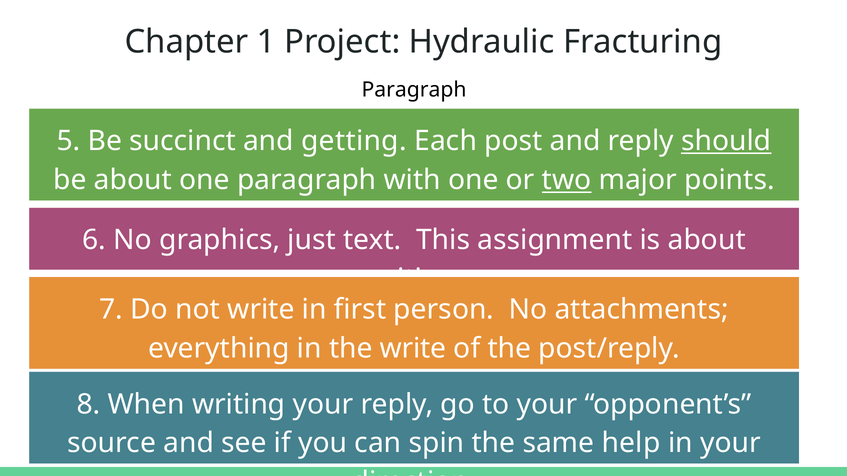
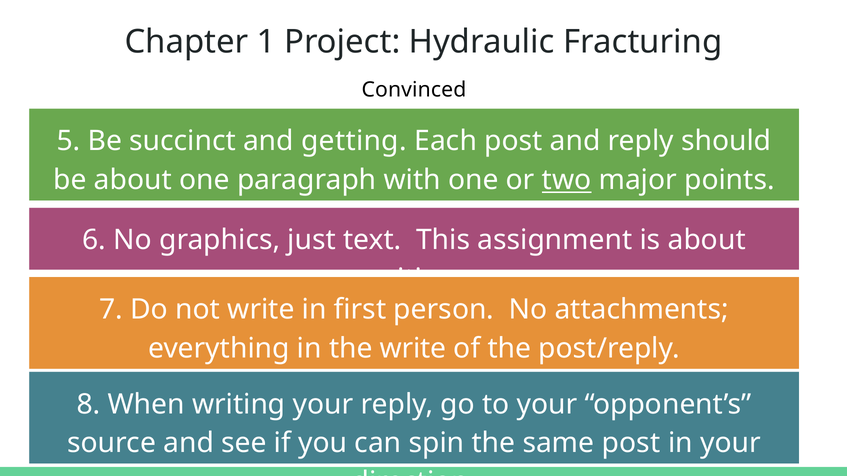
Paragraph: Paragraph -> Convinced (414, 90)
should underline: present -> none (726, 141)
help: help -> post (631, 444)
